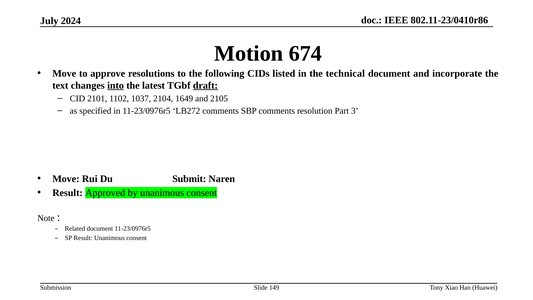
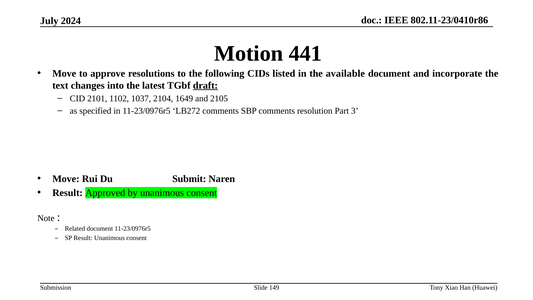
674: 674 -> 441 (305, 54)
technical: technical -> available (345, 73)
into underline: present -> none (116, 85)
